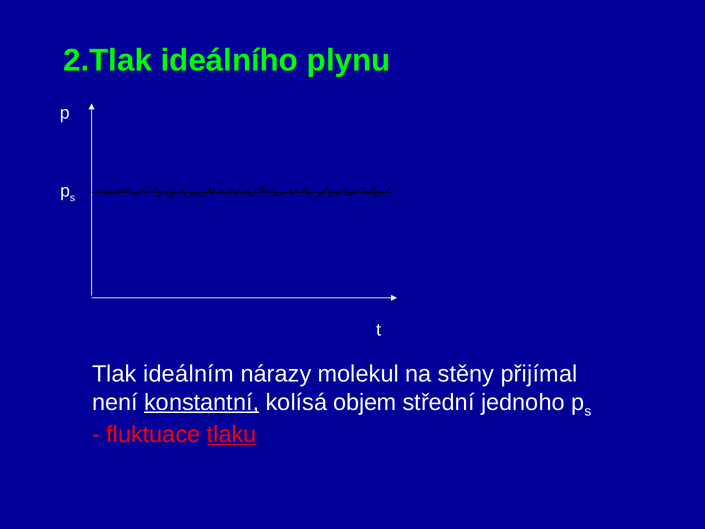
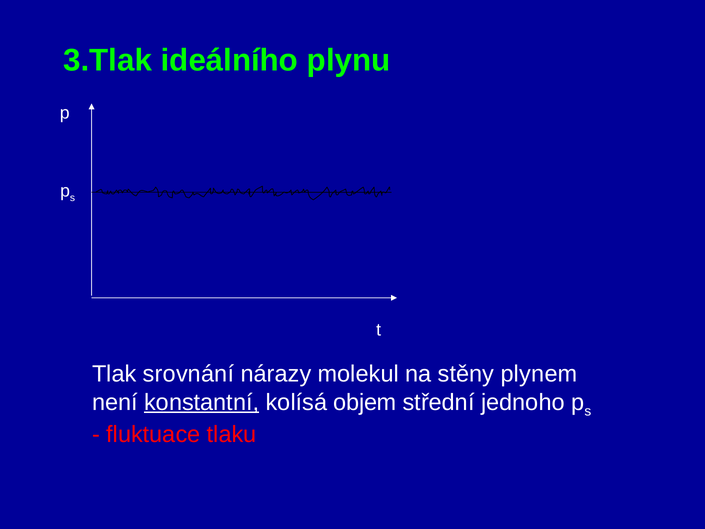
2.Tlak: 2.Tlak -> 3.Tlak (108, 60)
ideálním: ideálním -> srovnání (189, 374)
přijímal: přijímal -> plynem (539, 374)
tlaku underline: present -> none (232, 434)
